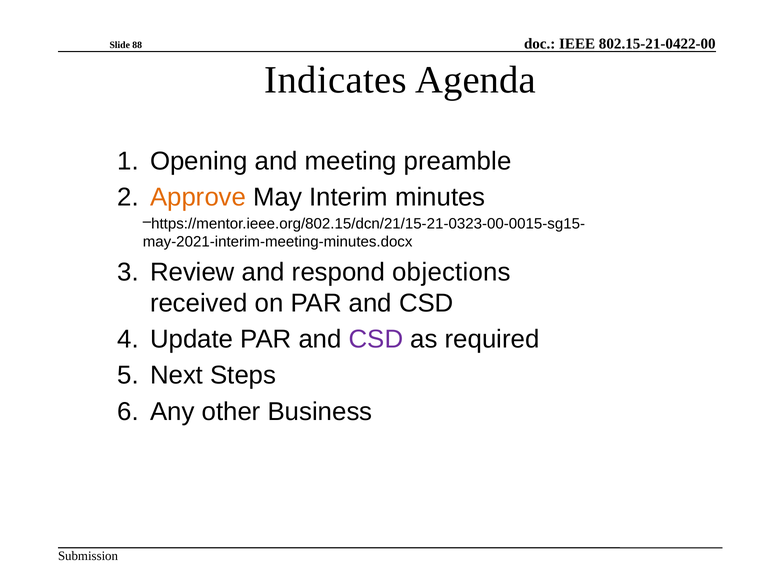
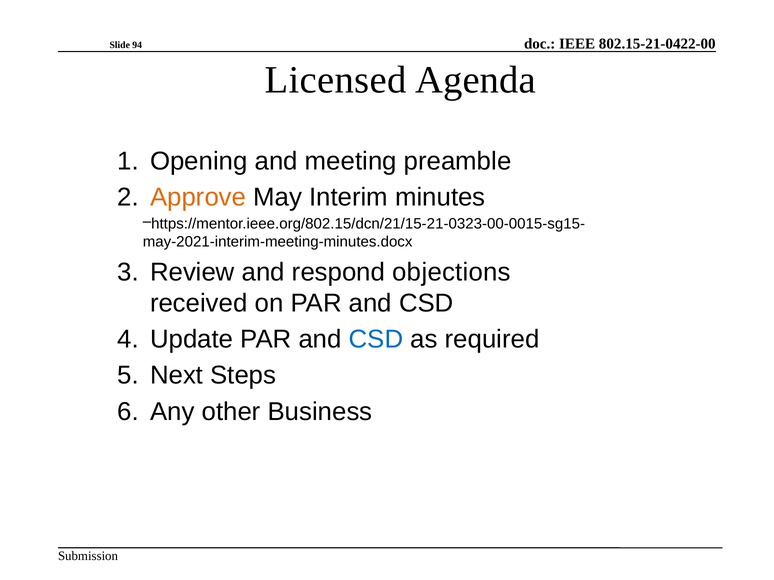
88: 88 -> 94 (137, 45)
Indicates: Indicates -> Licensed (336, 80)
CSD colour: purple -> blue (376, 340)
